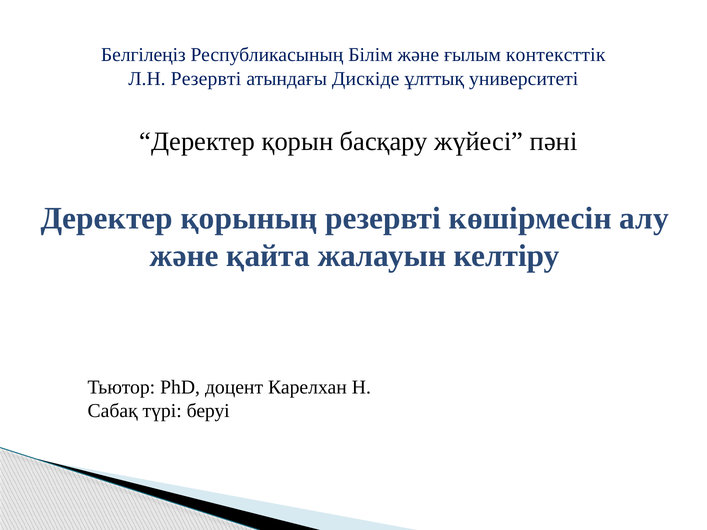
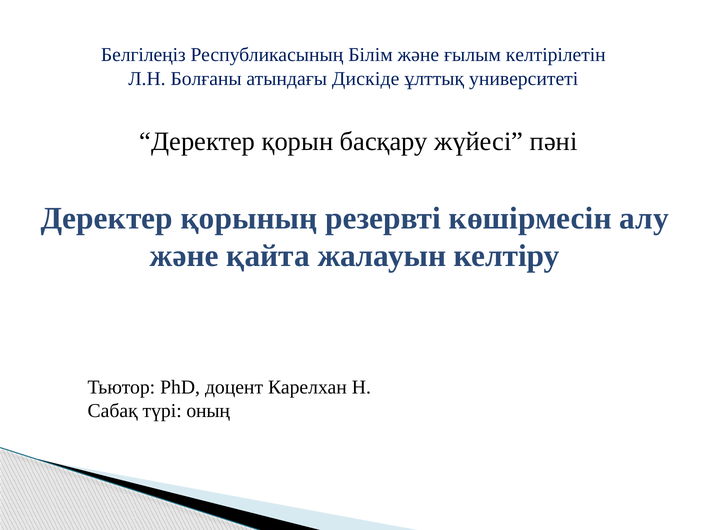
контексттік: контексттік -> келтірілетін (556, 55)
Л.Н Резервті: Резервті -> Болғаны (206, 79)
беруі: беруі -> оның (208, 411)
